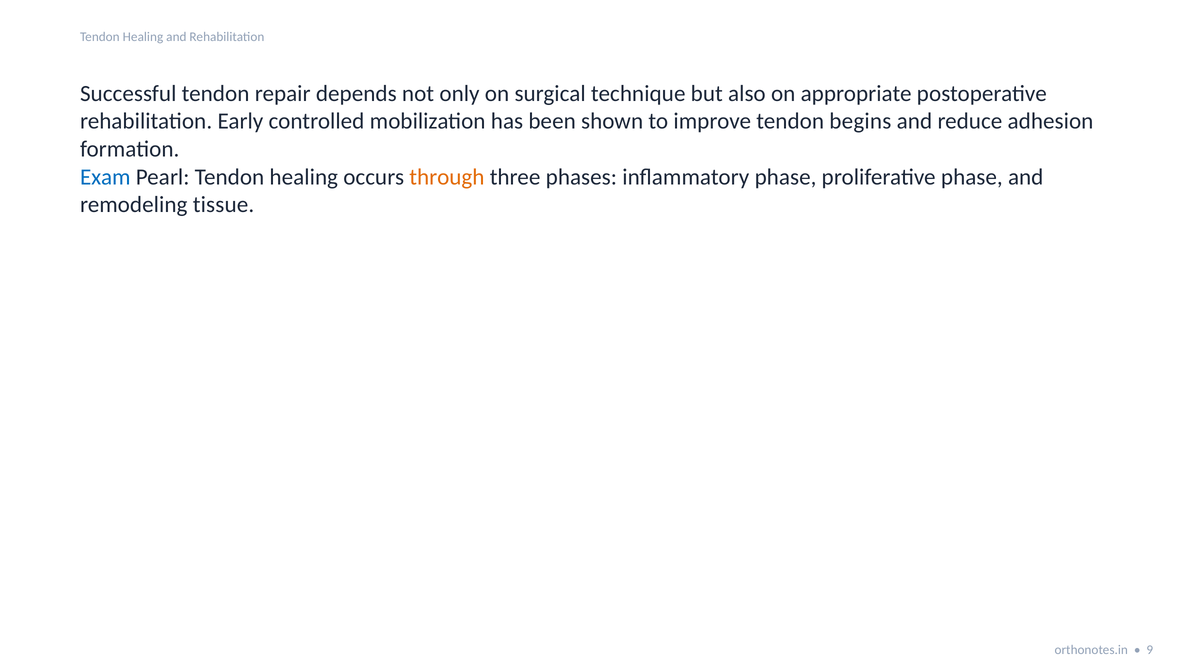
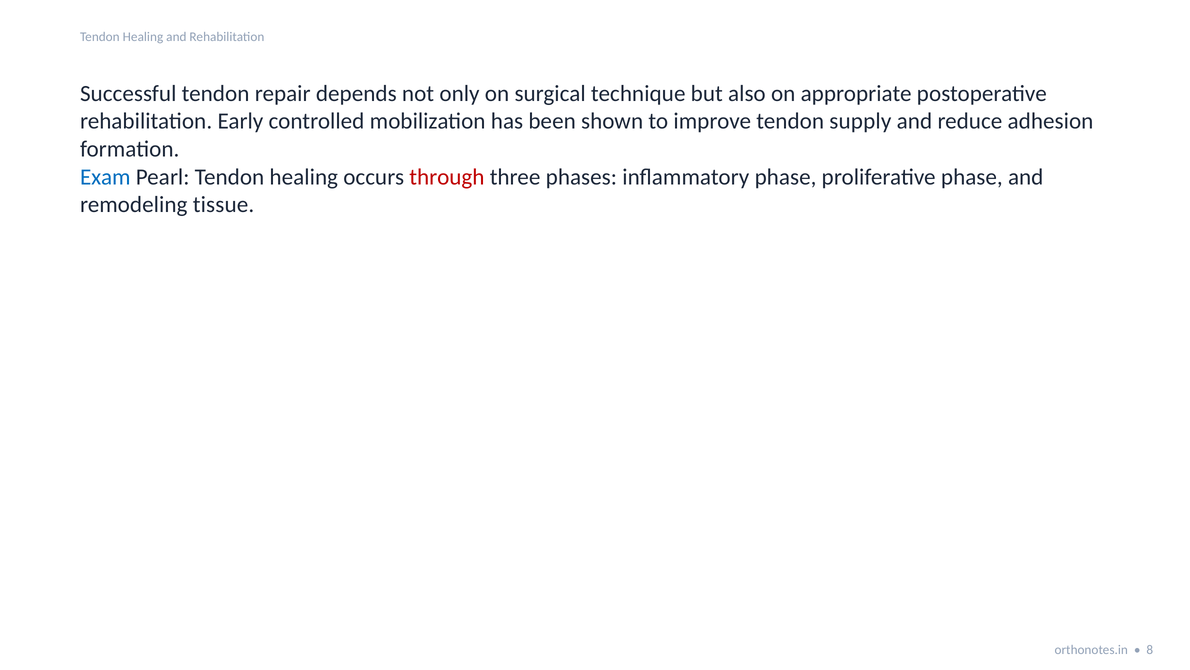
begins: begins -> supply (860, 121)
through colour: orange -> red (447, 177)
9: 9 -> 8 (1150, 649)
